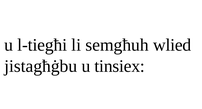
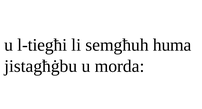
wlied: wlied -> huma (172, 45)
tinsiex: tinsiex -> morda (120, 66)
